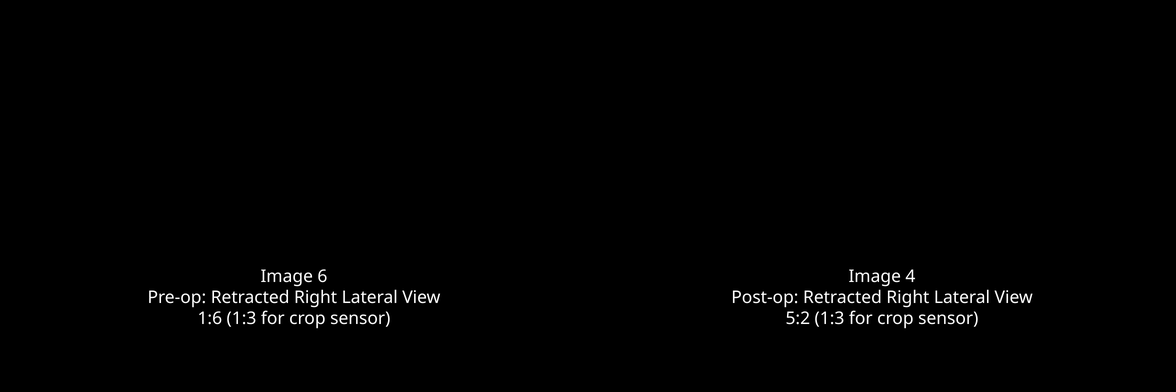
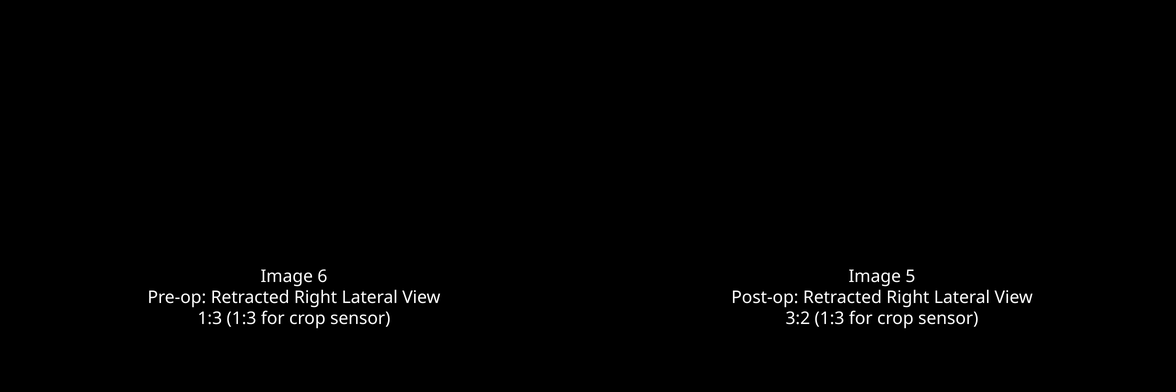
4: 4 -> 5 (910, 276)
1:6: 1:6 -> 1:3 (210, 318)
5:2: 5:2 -> 3:2 (798, 318)
